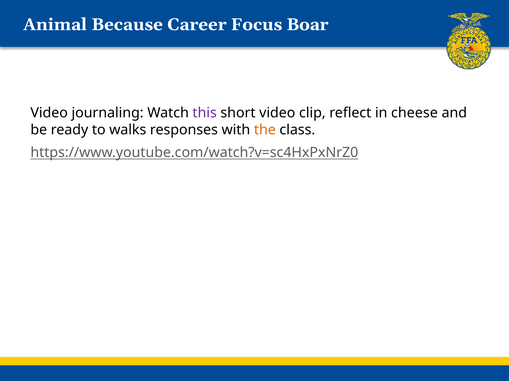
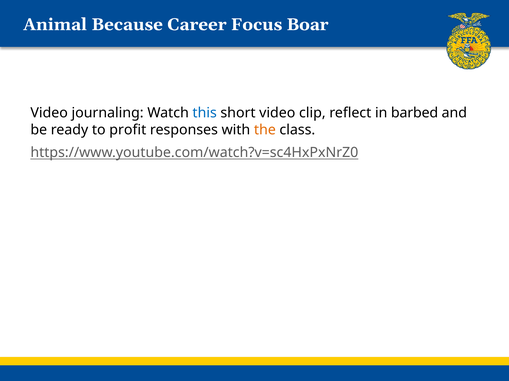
this colour: purple -> blue (205, 113)
cheese: cheese -> barbed (415, 113)
walks: walks -> profit (128, 130)
